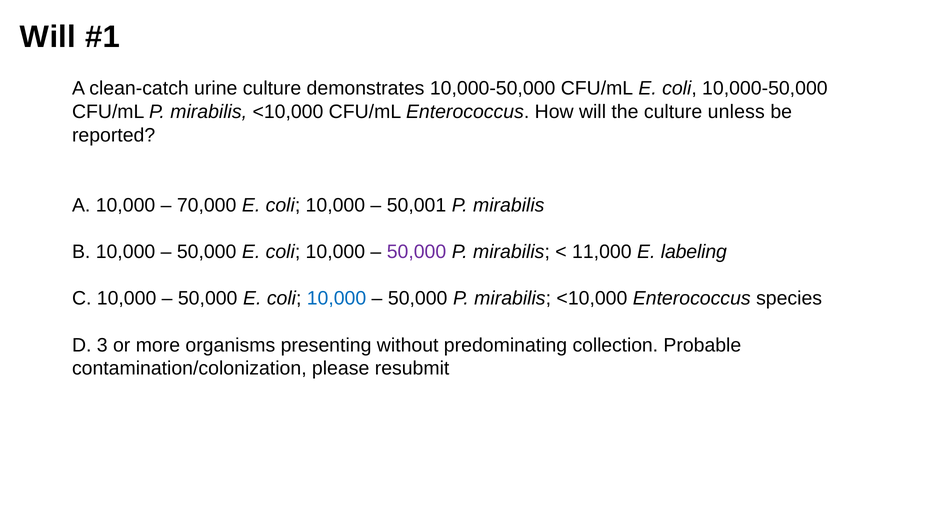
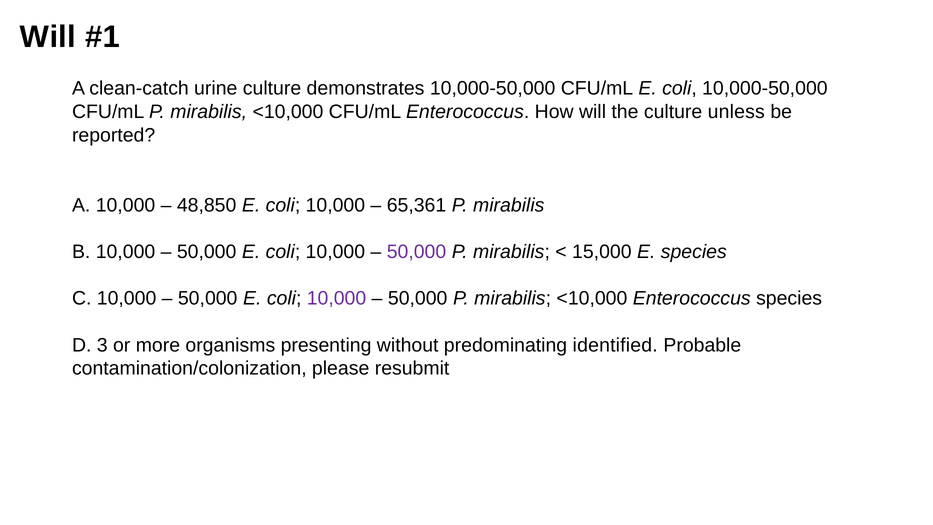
70,000: 70,000 -> 48,850 (207, 205)
50,001: 50,001 -> 65,361 (417, 205)
11,000: 11,000 -> 15,000 (602, 252)
E labeling: labeling -> species (694, 252)
10,000 colour: blue -> purple (337, 298)
collection: collection -> identified (615, 345)
